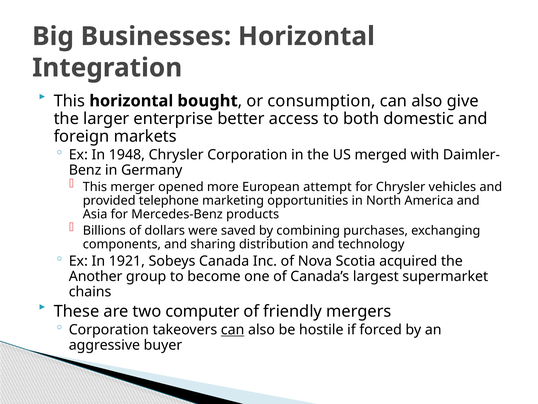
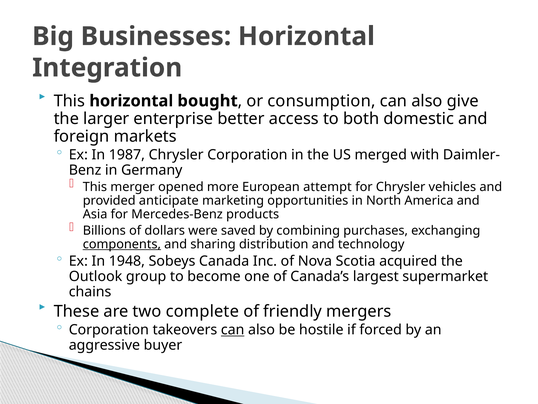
1948: 1948 -> 1987 (127, 155)
telephone: telephone -> anticipate (169, 200)
components underline: none -> present (122, 244)
1921: 1921 -> 1948 (127, 261)
Another: Another -> Outlook (96, 276)
computer: computer -> complete (202, 311)
